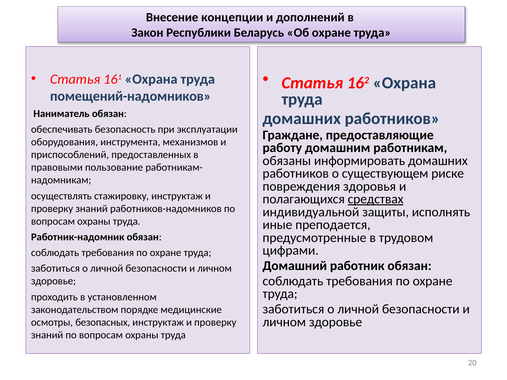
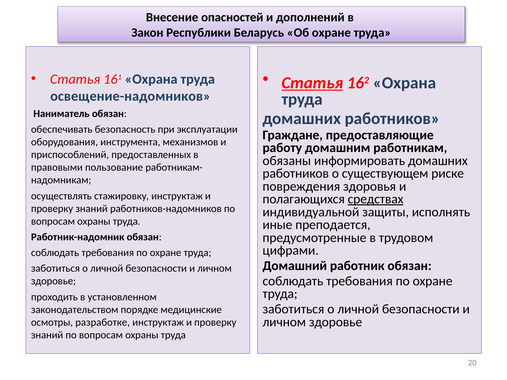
концепции: концепции -> опасностей (232, 17)
Статья underline: none -> present (312, 83)
помещений-надомников: помещений-надомников -> освещение-надомников (131, 96)
безопасных: безопасных -> разработке (103, 322)
